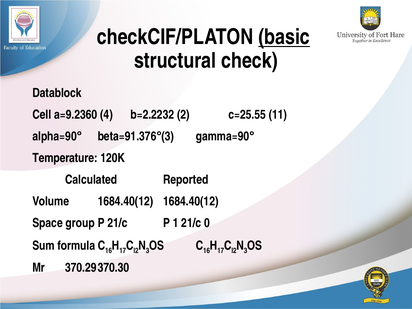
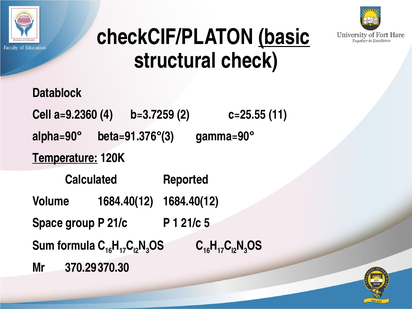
b=2.2232: b=2.2232 -> b=3.7259 (152, 115)
Temperature underline: none -> present (65, 158)
0: 0 -> 5 (207, 223)
